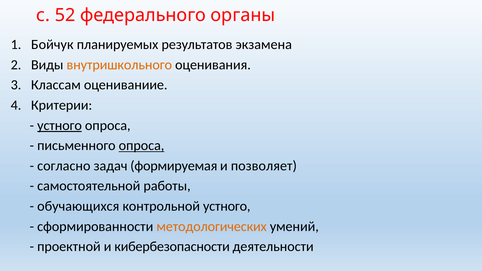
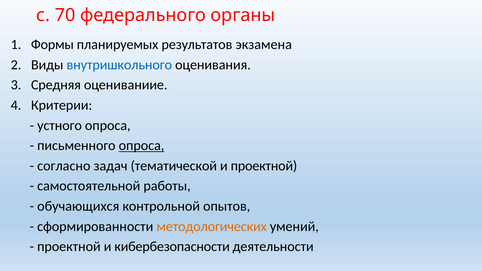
52: 52 -> 70 (65, 15)
Бойчук: Бойчук -> Формы (52, 45)
внутришкольного colour: orange -> blue (119, 65)
Классам: Классам -> Средняя (56, 85)
устного underline: present -> none (60, 125)
формируемая: формируемая -> тематической (174, 166)
и позволяет: позволяет -> проектной (264, 166)
контрольной устного: устного -> опытов (227, 206)
